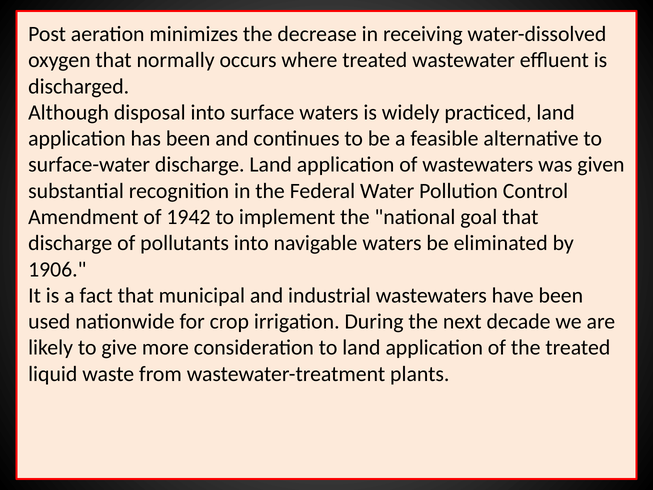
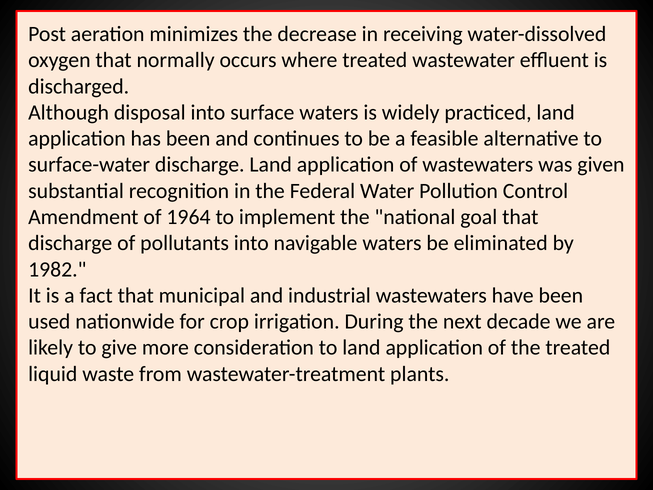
1942: 1942 -> 1964 (189, 217)
1906: 1906 -> 1982 (57, 269)
